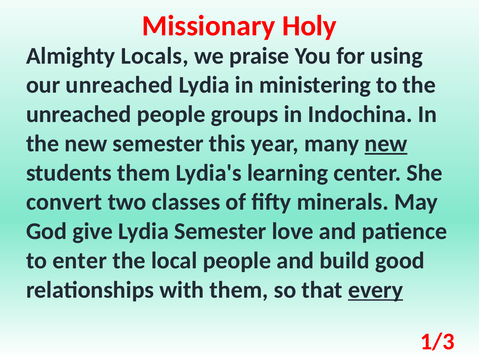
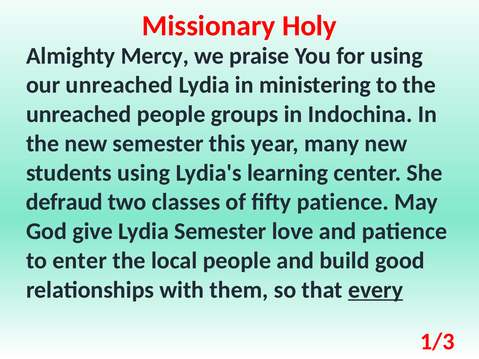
Locals: Locals -> Mercy (155, 56)
new underline: present -> none (386, 144)
students them: them -> using (144, 173)
convert: convert -> defraud (64, 202)
fifty minerals: minerals -> patience (343, 202)
